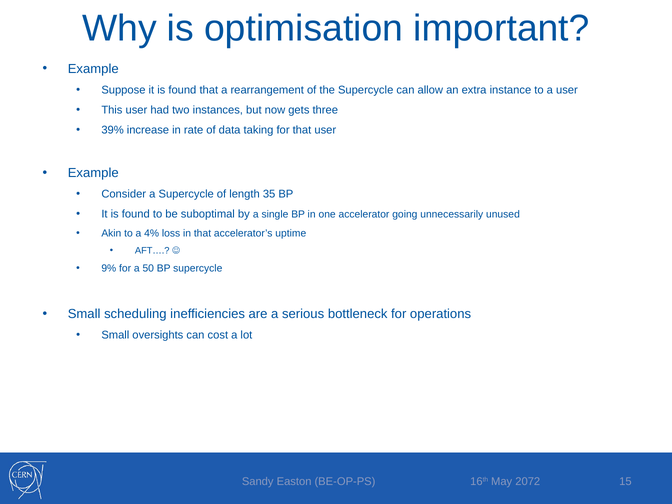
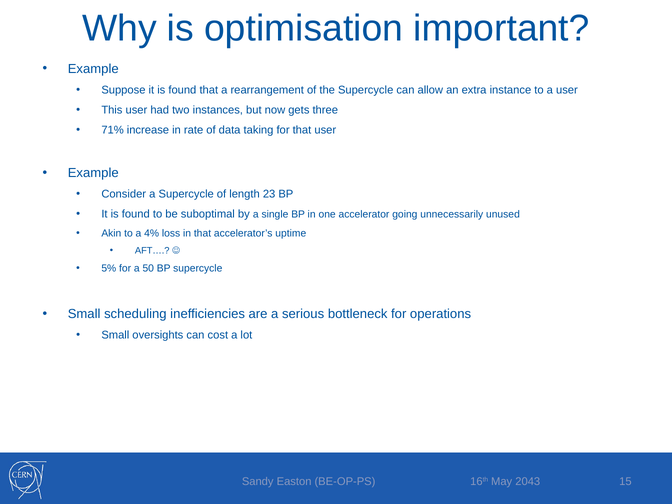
39%: 39% -> 71% (113, 130)
35: 35 -> 23 (269, 194)
9%: 9% -> 5% (109, 269)
2072: 2072 -> 2043 (528, 481)
